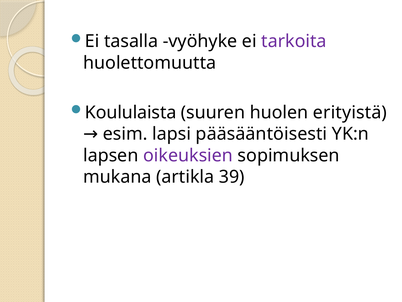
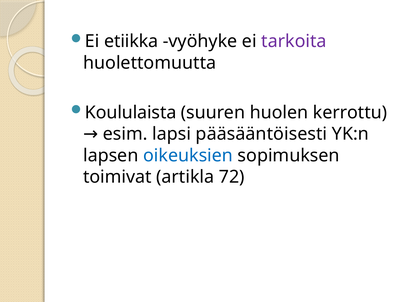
tasalla: tasalla -> etiikka (131, 41)
erityistä: erityistä -> kerrottu (350, 112)
oikeuksien colour: purple -> blue (188, 155)
mukana: mukana -> toimivat (117, 177)
39: 39 -> 72 (232, 177)
